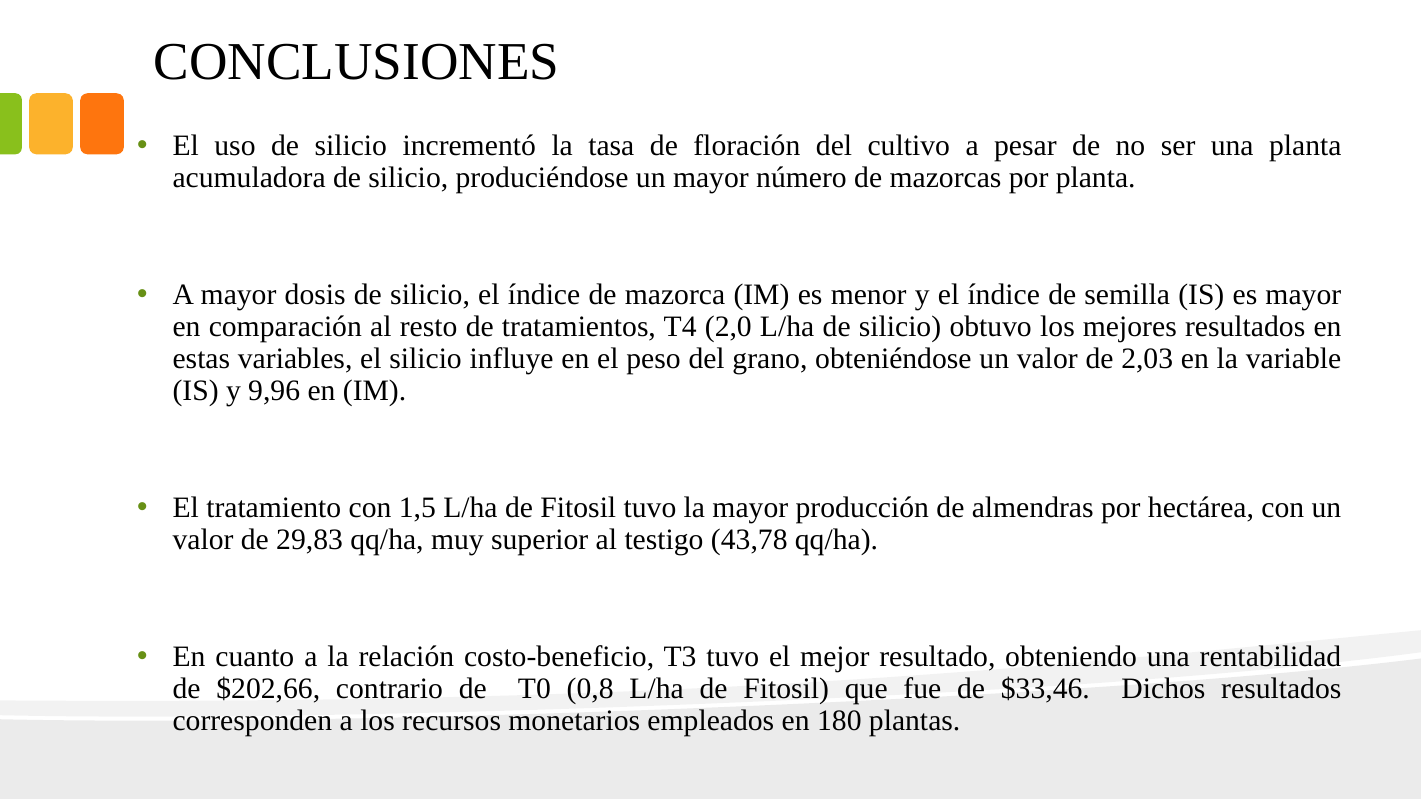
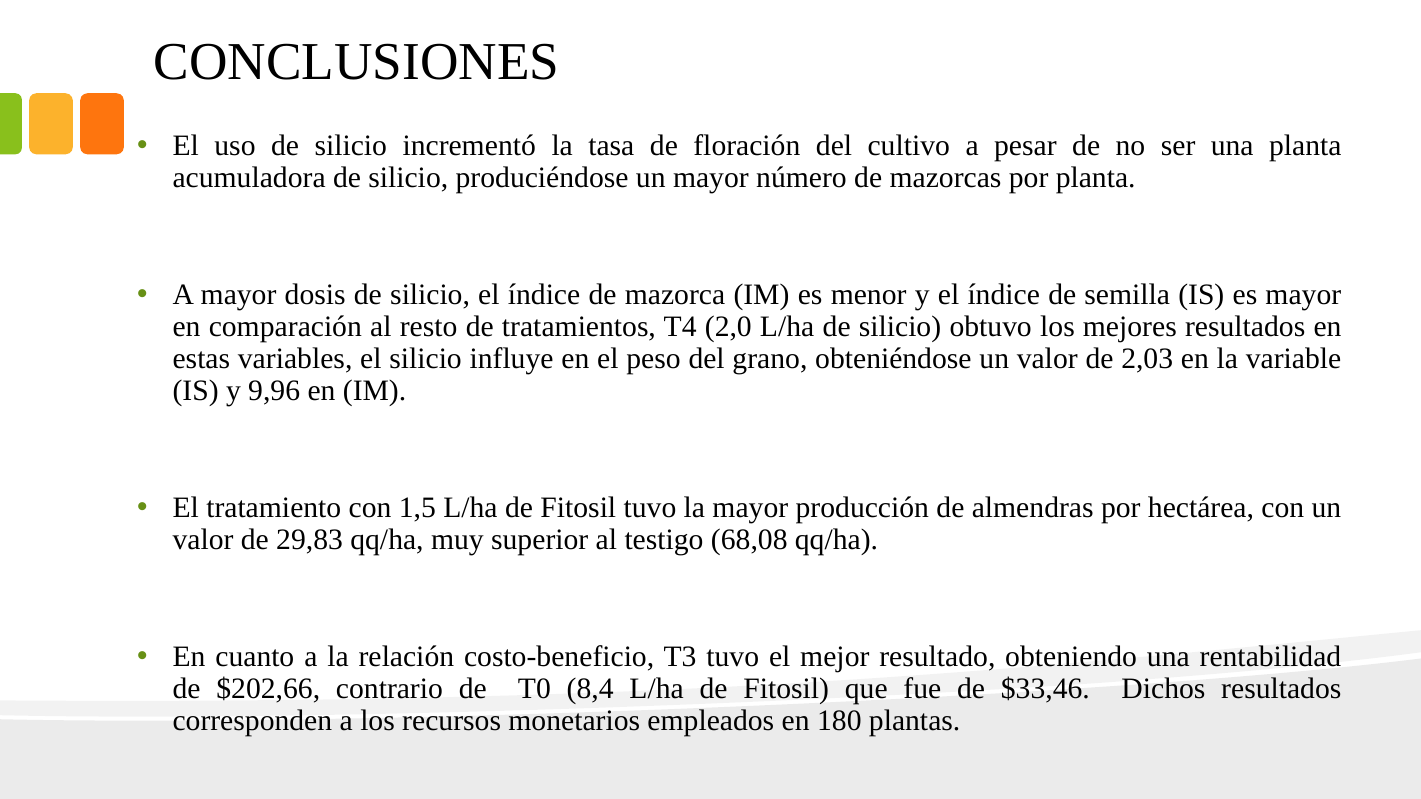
43,78: 43,78 -> 68,08 (749, 540)
0,8: 0,8 -> 8,4 (590, 689)
